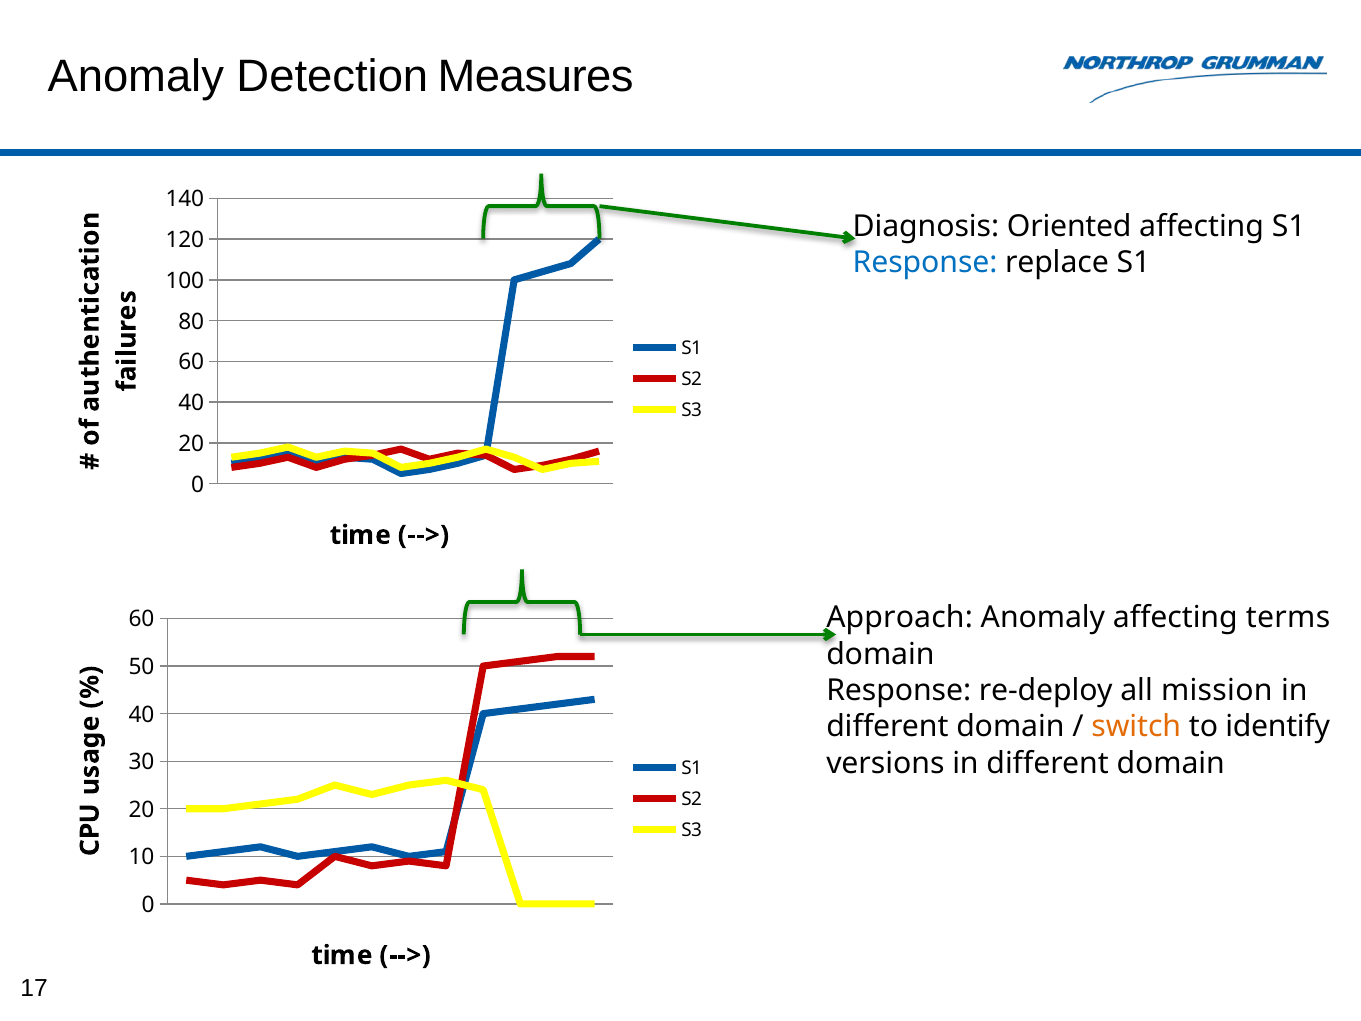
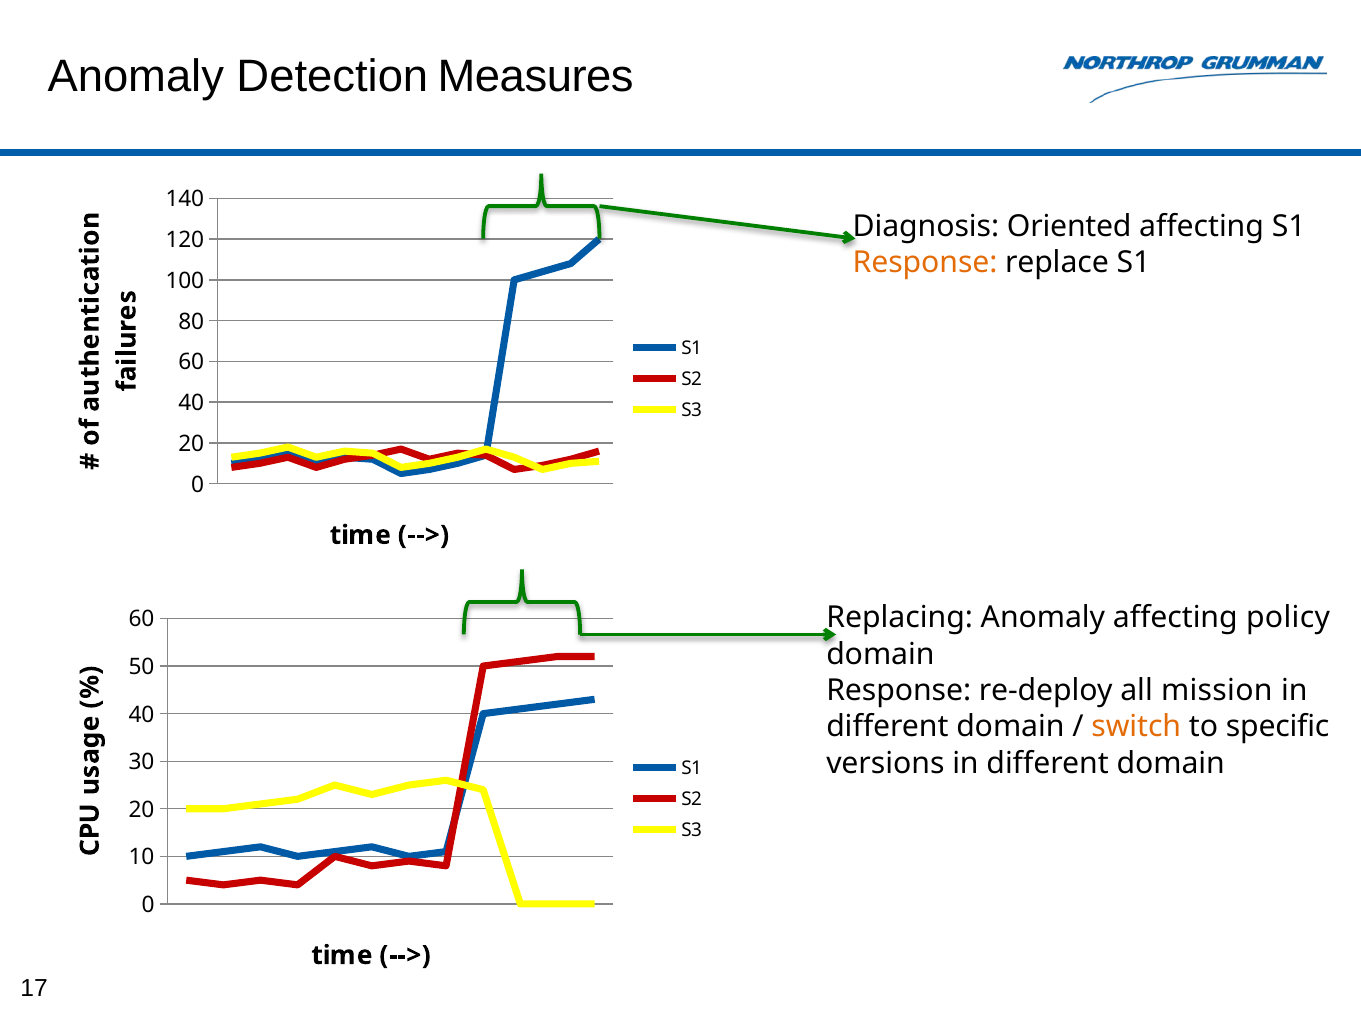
Response colour: blue -> orange (925, 263)
Approach: Approach -> Replacing (900, 618)
terms: terms -> policy (1288, 618)
identify: identify -> specific (1278, 727)
